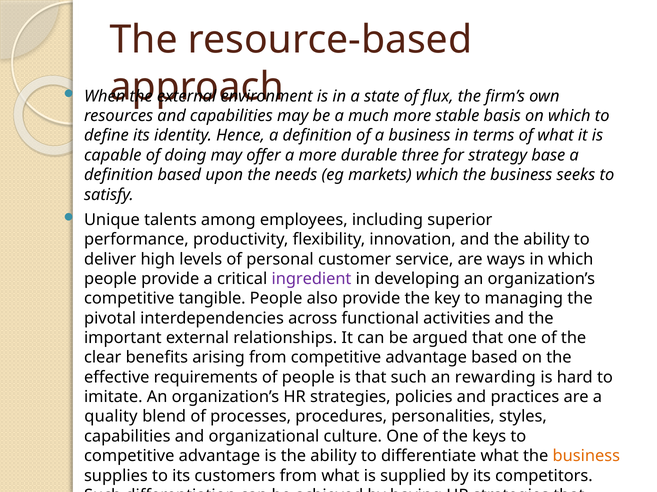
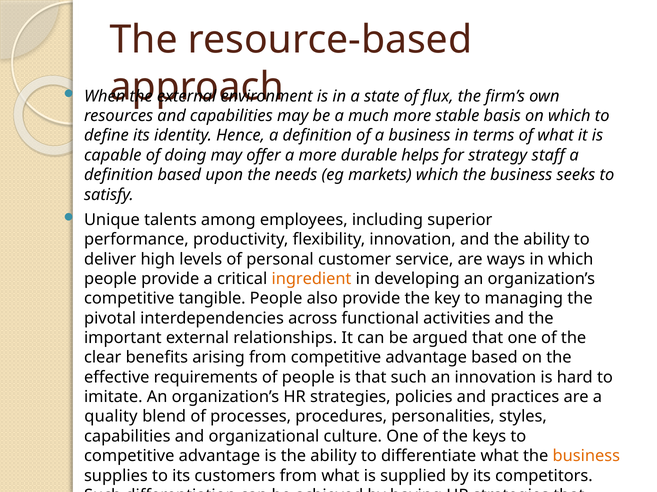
three: three -> helps (420, 155)
base: base -> staff (548, 155)
ingredient colour: purple -> orange (312, 279)
an rewarding: rewarding -> innovation (495, 378)
